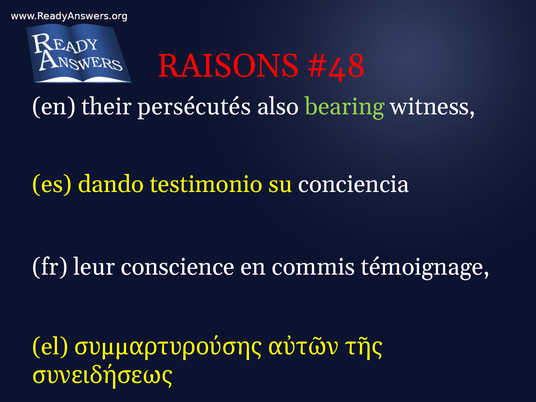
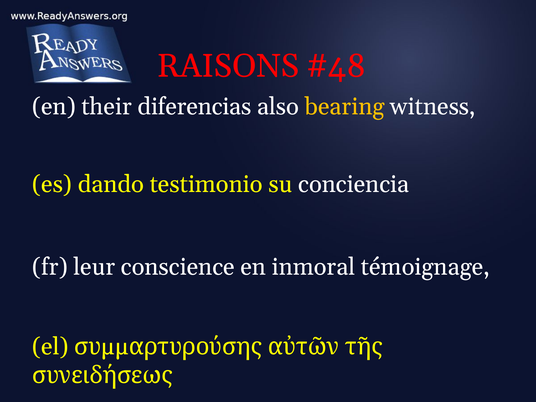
persécutés: persécutés -> diferencias (194, 107)
bearing colour: light green -> yellow (345, 107)
commis: commis -> inmoral (314, 267)
